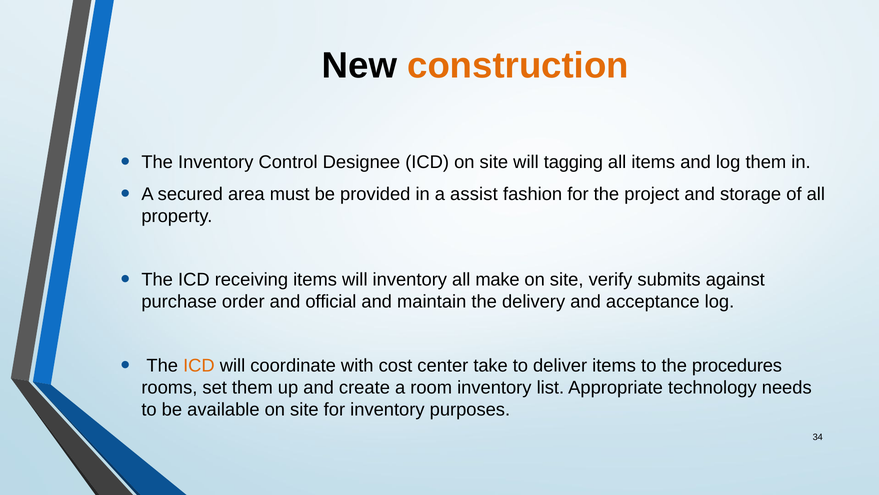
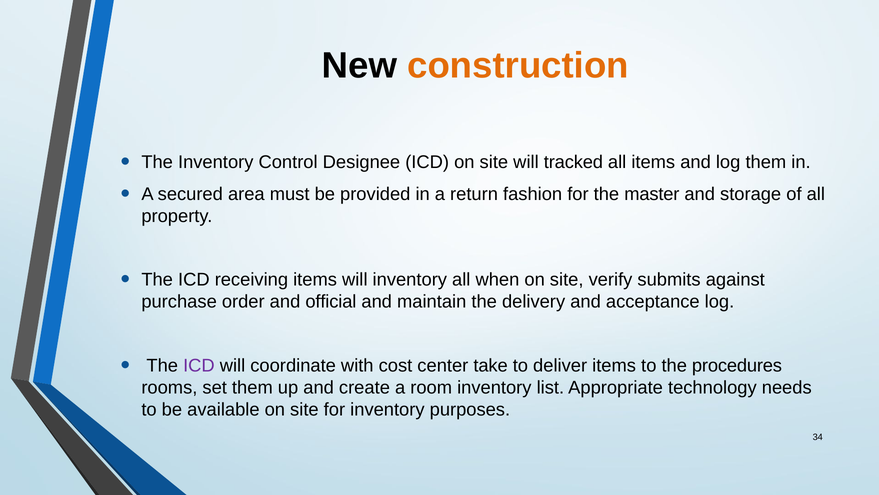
tagging: tagging -> tracked (573, 162)
assist: assist -> return (474, 194)
project: project -> master (652, 194)
make: make -> when (497, 280)
ICD colour: orange -> purple (199, 365)
